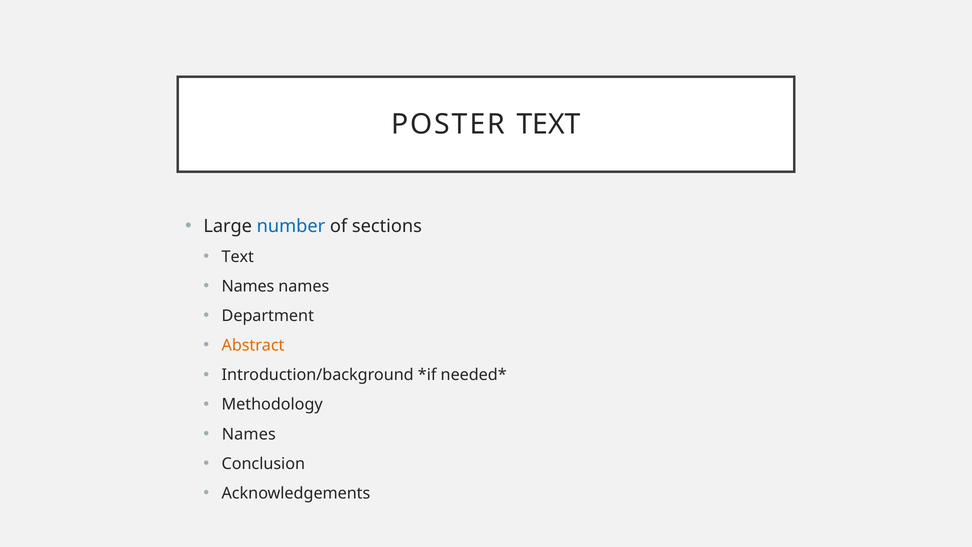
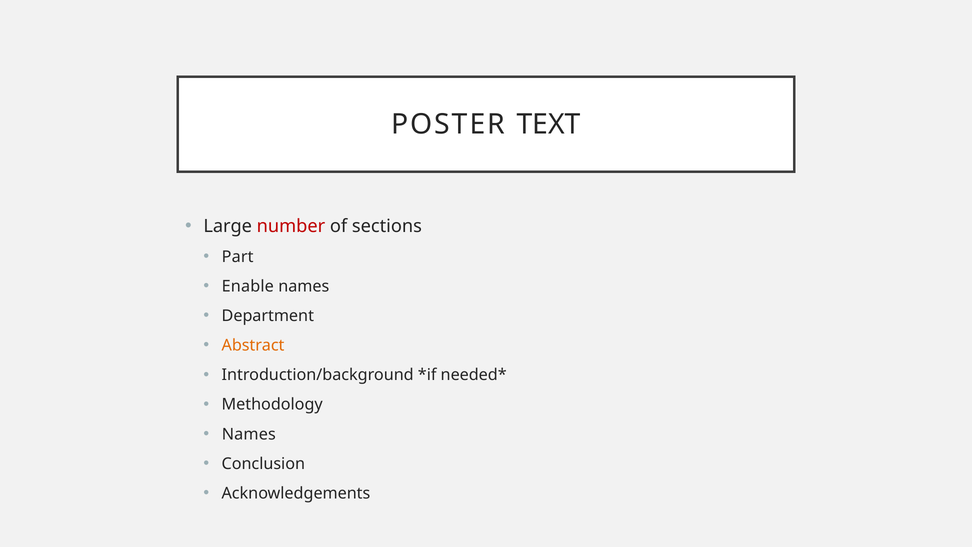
number colour: blue -> red (291, 226)
Text: Text -> Part (238, 257)
Names: Names -> Enable (248, 286)
